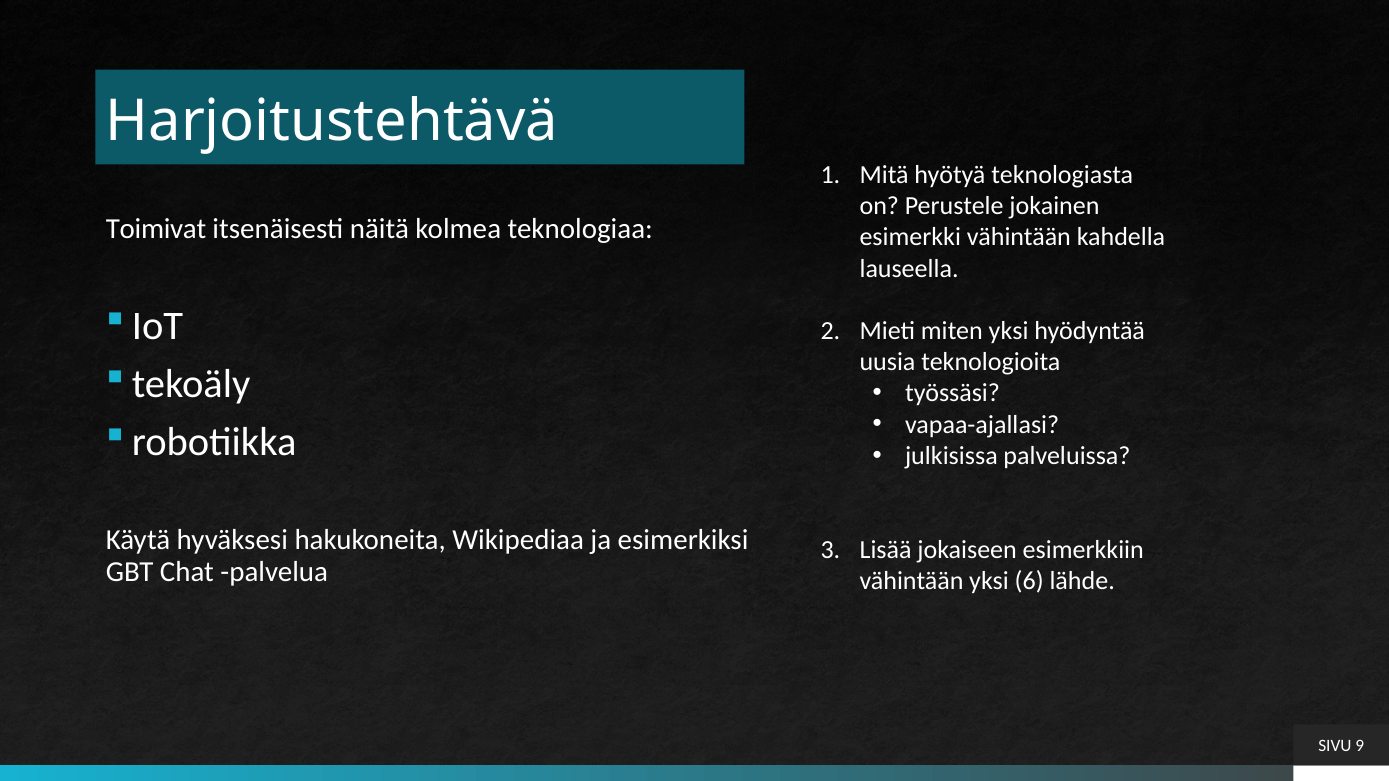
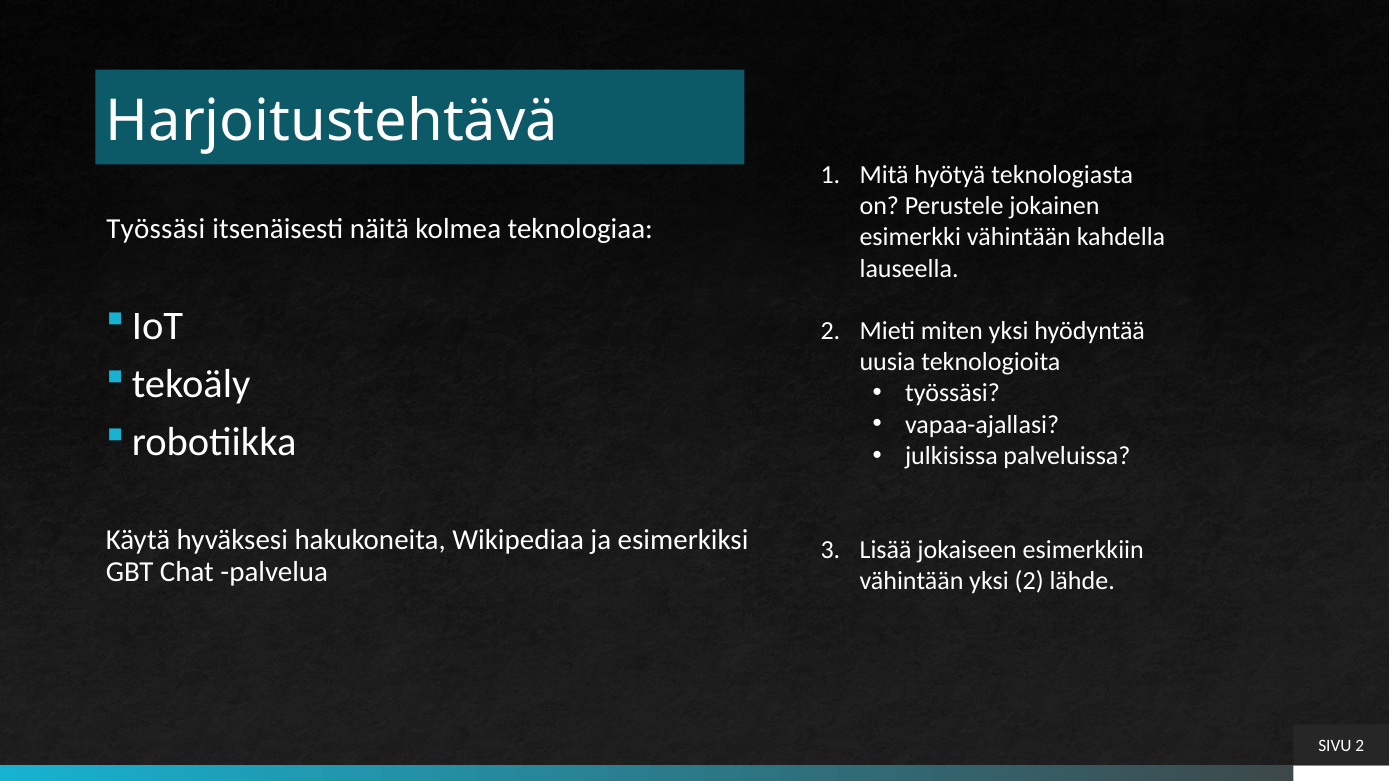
Toimivat: Toimivat -> Työssäsi (156, 229)
yksi 6: 6 -> 2 (1029, 581)
SIVU 9: 9 -> 2 (1360, 746)
